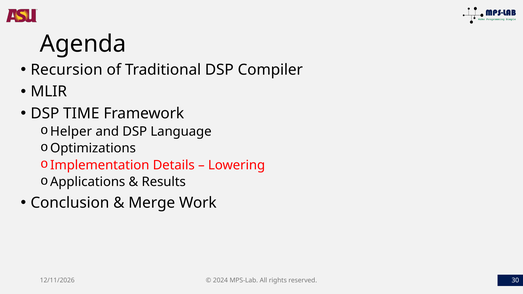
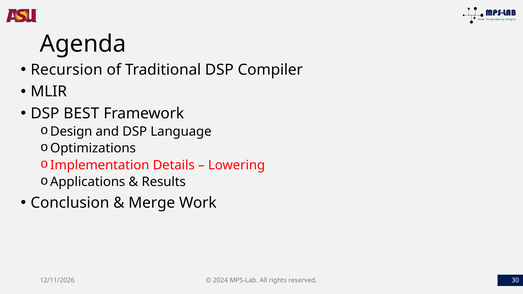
TIME: TIME -> BEST (81, 114)
Helper: Helper -> Design (71, 132)
